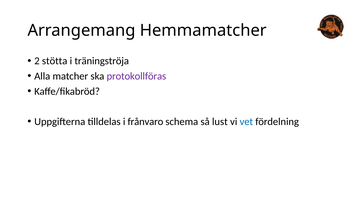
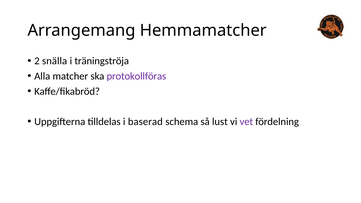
stötta: stötta -> snälla (55, 61)
frånvaro: frånvaro -> baserad (145, 122)
vet colour: blue -> purple (246, 122)
